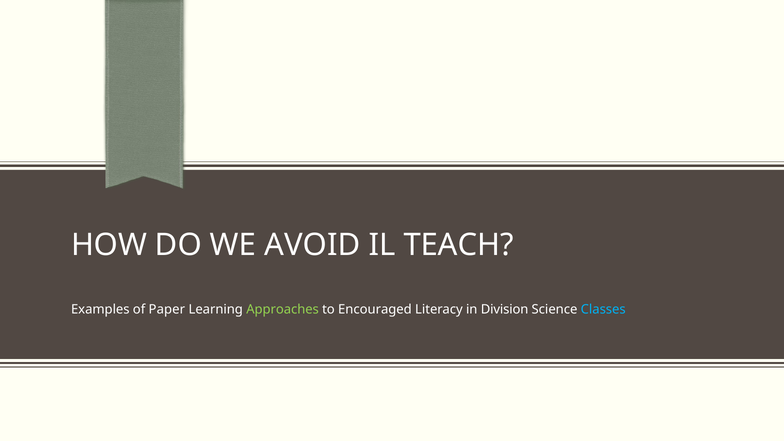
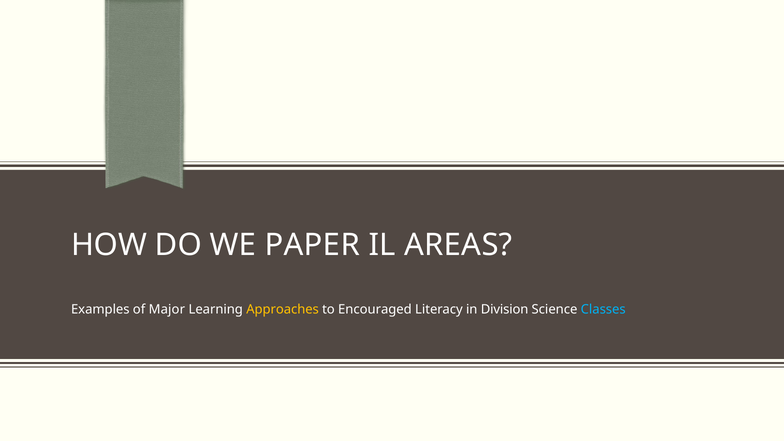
AVOID: AVOID -> PAPER (312, 245)
TEACH: TEACH -> AREAS (458, 245)
Paper: Paper -> Major (167, 309)
Approaches colour: light green -> yellow (283, 309)
